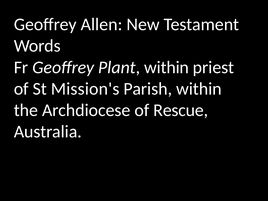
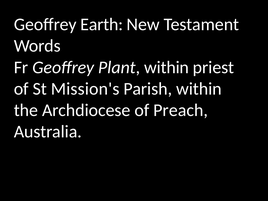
Allen: Allen -> Earth (102, 24)
Rescue: Rescue -> Preach (181, 110)
